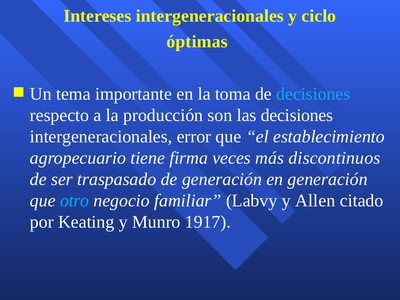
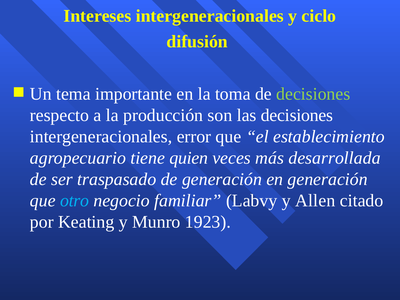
óptimas: óptimas -> difusión (197, 42)
decisiones colour: light blue -> light green (313, 94)
firma: firma -> quien (189, 158)
discontinuos: discontinuos -> desarrollada (335, 158)
1917: 1917 -> 1923 (208, 222)
